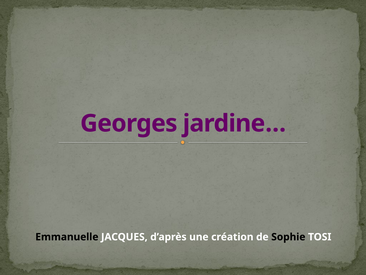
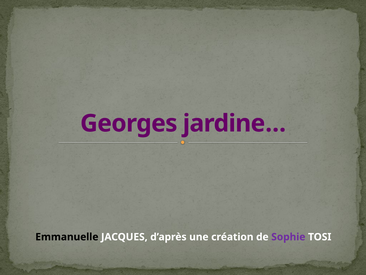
Sophie colour: black -> purple (288, 237)
